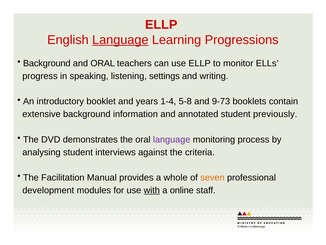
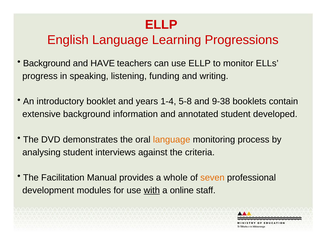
Language underline: present -> none (120, 40)
and ORAL: ORAL -> HAVE (103, 63)
settings: settings -> funding (164, 76)
9-73: 9-73 -> 9-38 (221, 101)
previously: previously -> developed (275, 114)
language colour: purple -> orange (172, 139)
